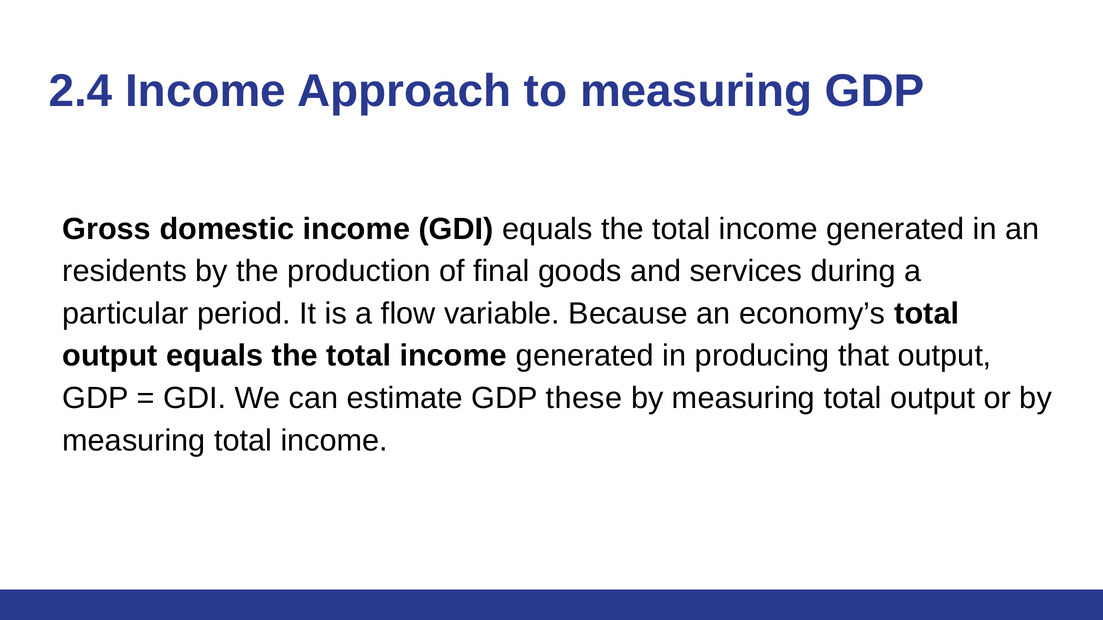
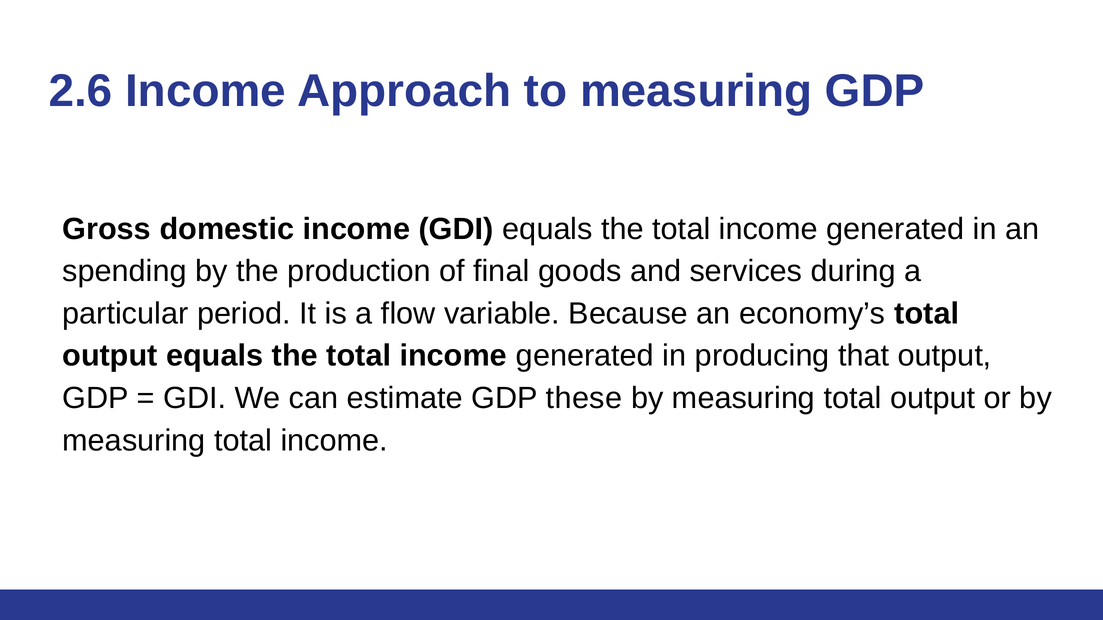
2.4: 2.4 -> 2.6 (81, 91)
residents: residents -> spending (125, 271)
